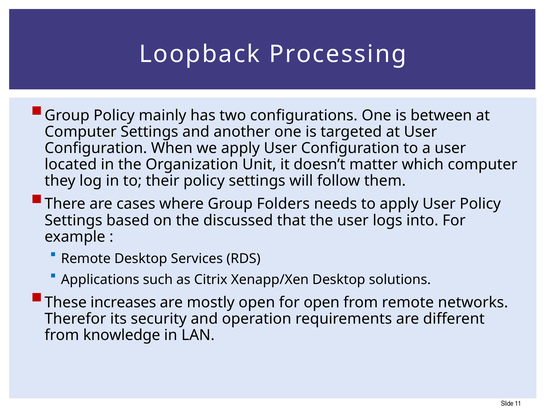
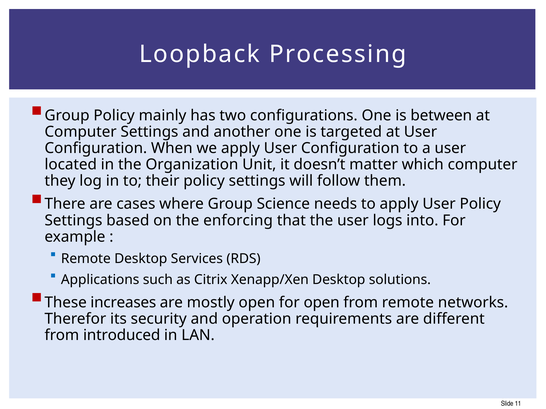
Folders: Folders -> Science (283, 204)
discussed: discussed -> enforcing (238, 221)
knowledge: knowledge -> introduced (122, 335)
